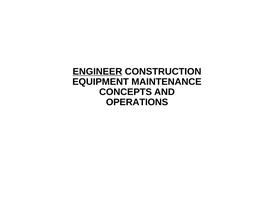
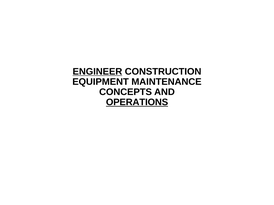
OPERATIONS underline: none -> present (137, 103)
